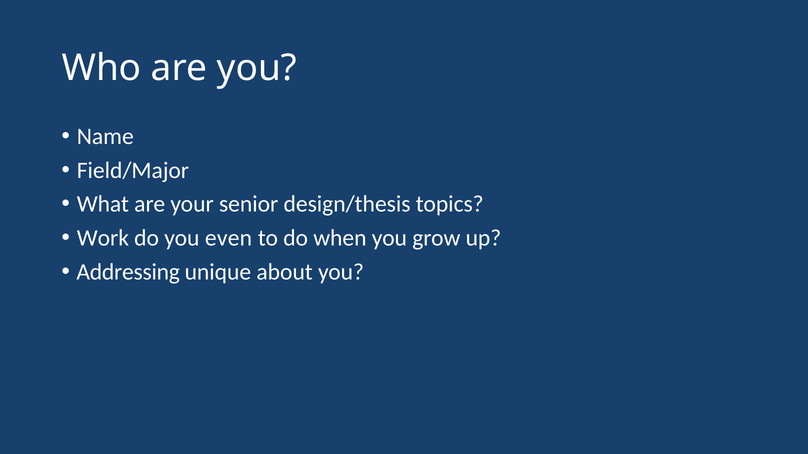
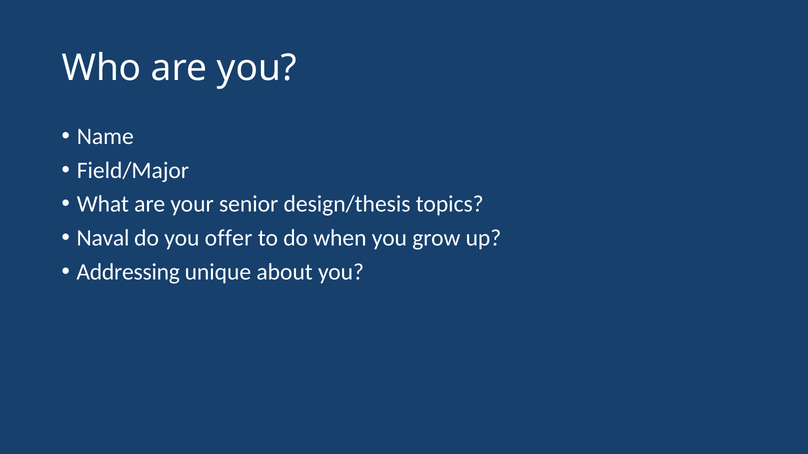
Work: Work -> Naval (103, 238)
even: even -> offer (229, 238)
